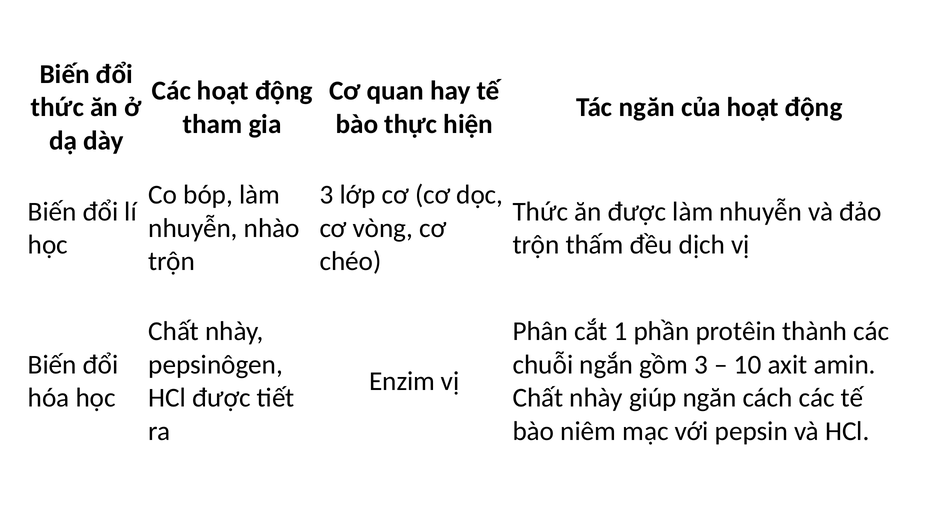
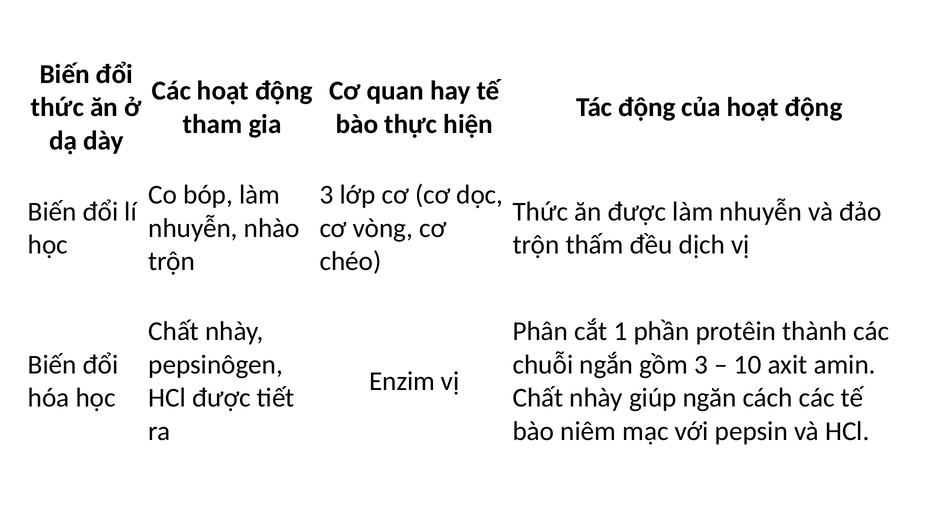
Tác ngăn: ngăn -> động (647, 108)
